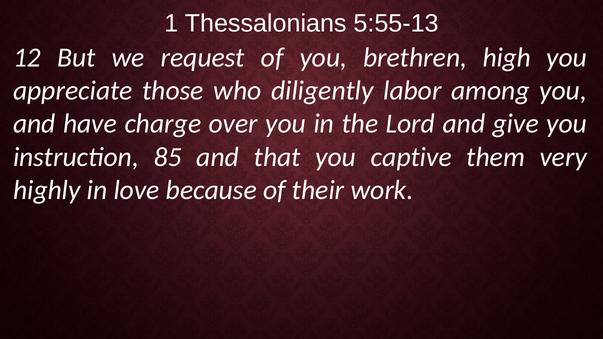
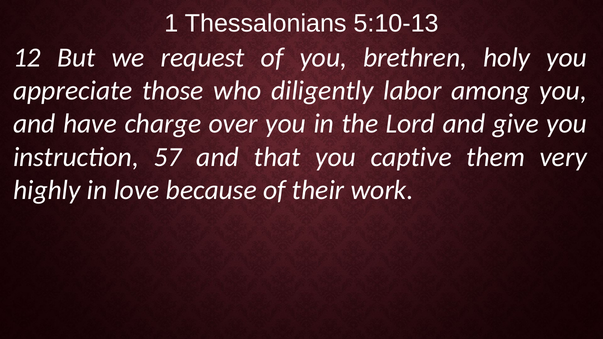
5:55-13: 5:55-13 -> 5:10-13 (396, 23)
high: high -> holy (507, 58)
85: 85 -> 57 (168, 157)
